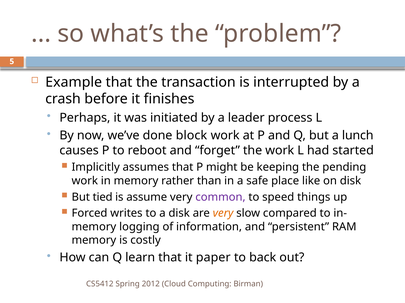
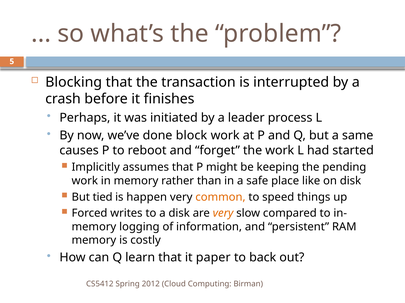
Example: Example -> Blocking (74, 82)
lunch: lunch -> same (358, 136)
assume: assume -> happen (147, 197)
common colour: purple -> orange (220, 197)
